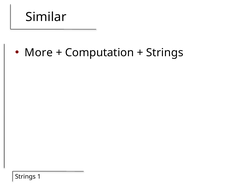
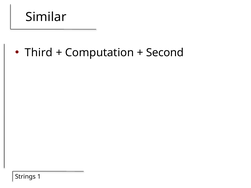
More: More -> Third (39, 53)
Strings: Strings -> Second (165, 53)
